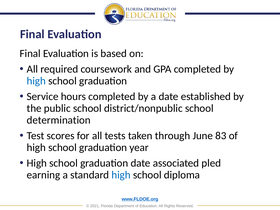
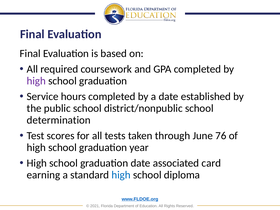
high colour: blue -> purple (36, 81)
83: 83 -> 76 (221, 136)
pled: pled -> card (211, 163)
